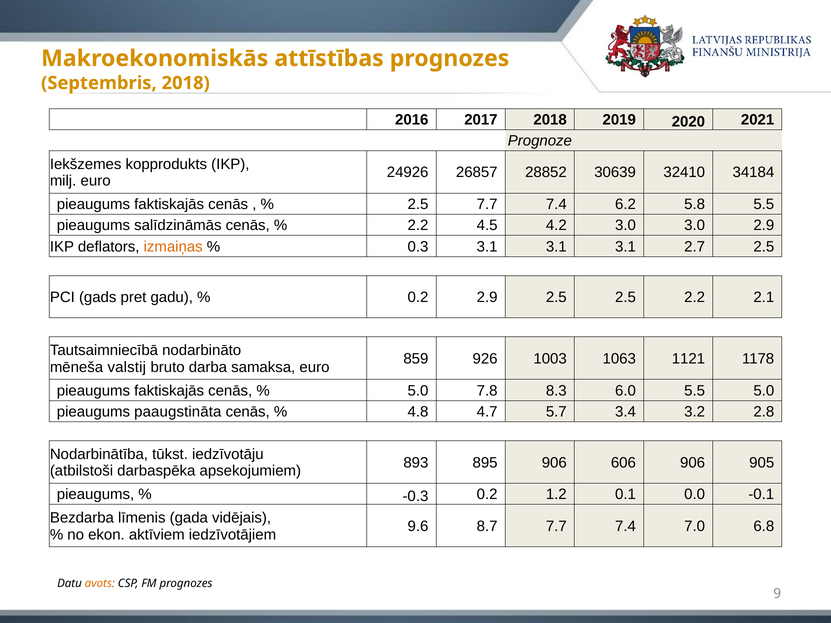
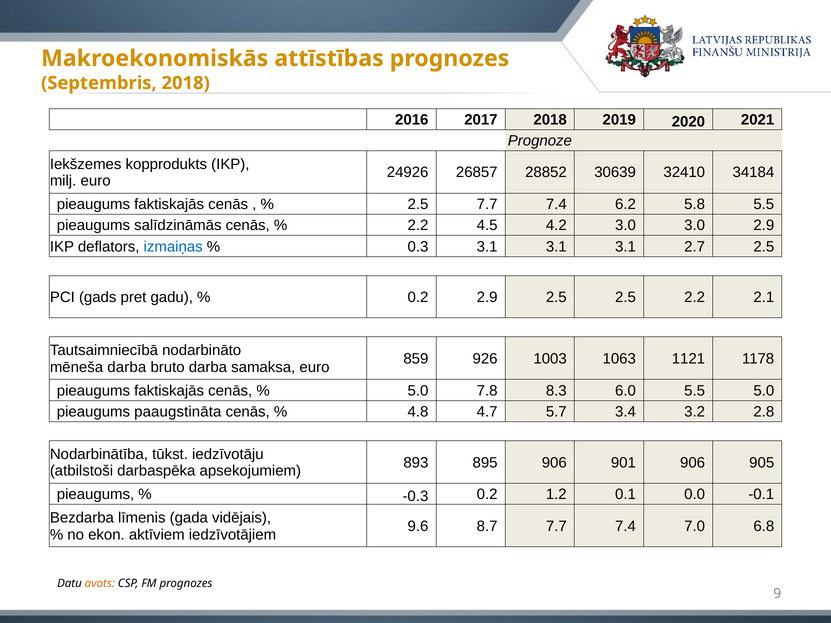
izmaiņas colour: orange -> blue (173, 247)
mēneša valstij: valstij -> darba (127, 367)
606: 606 -> 901 (623, 463)
